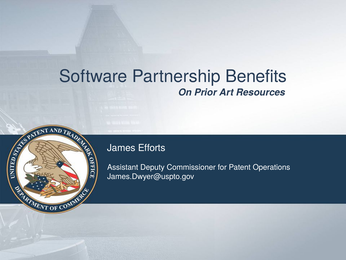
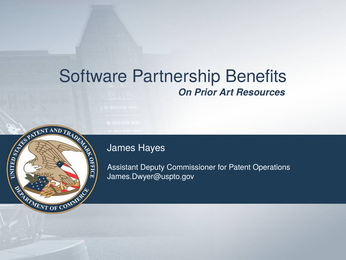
Efforts: Efforts -> Hayes (152, 148)
